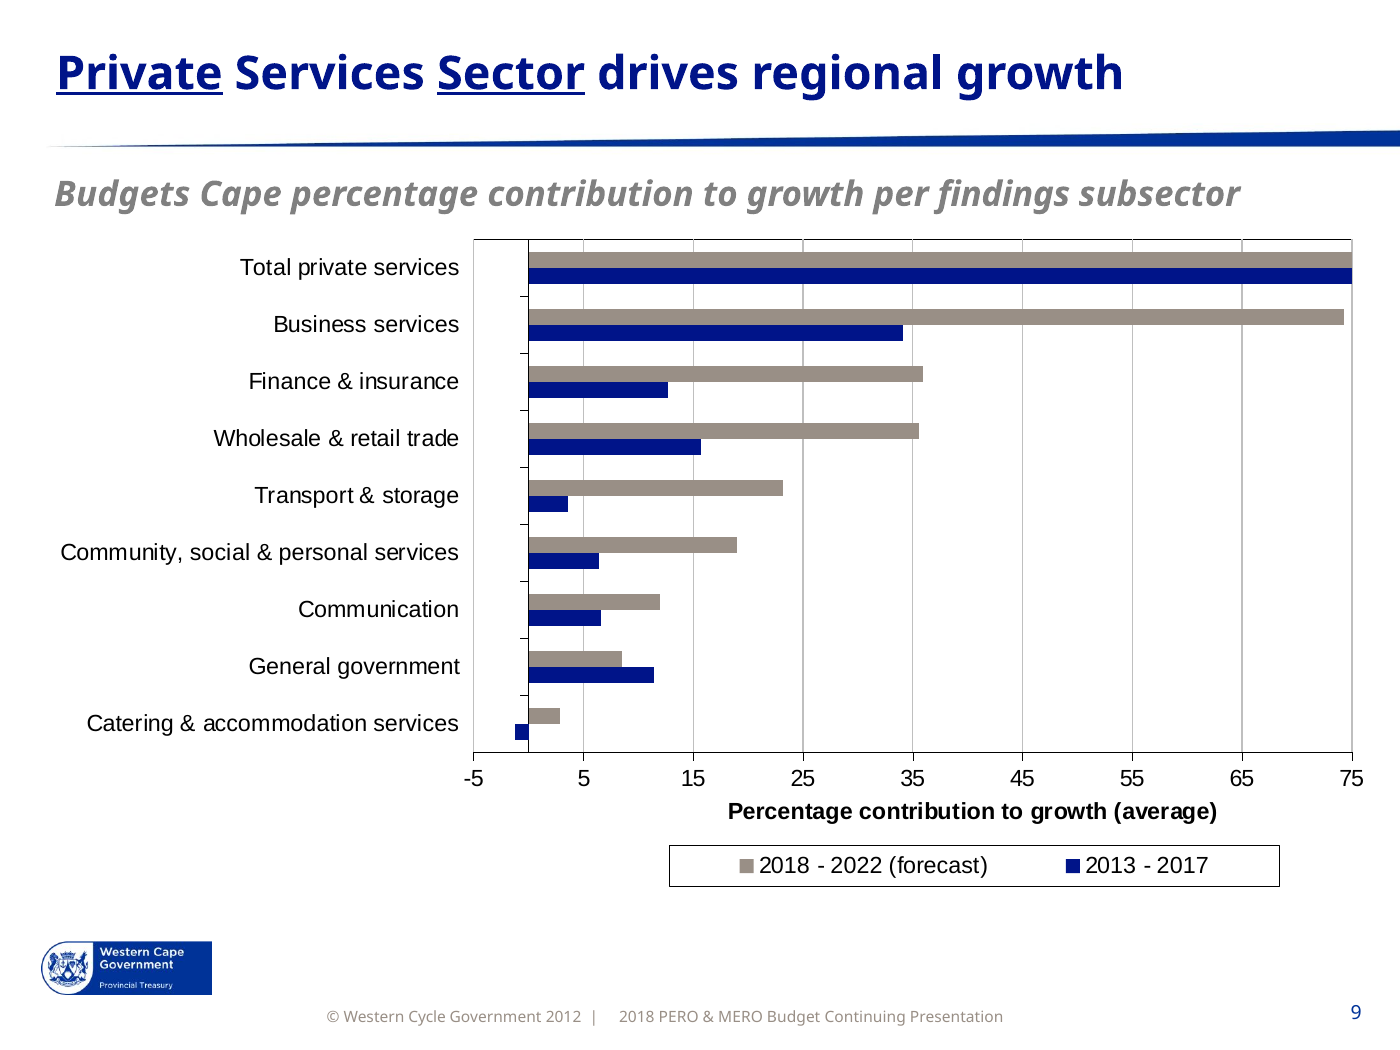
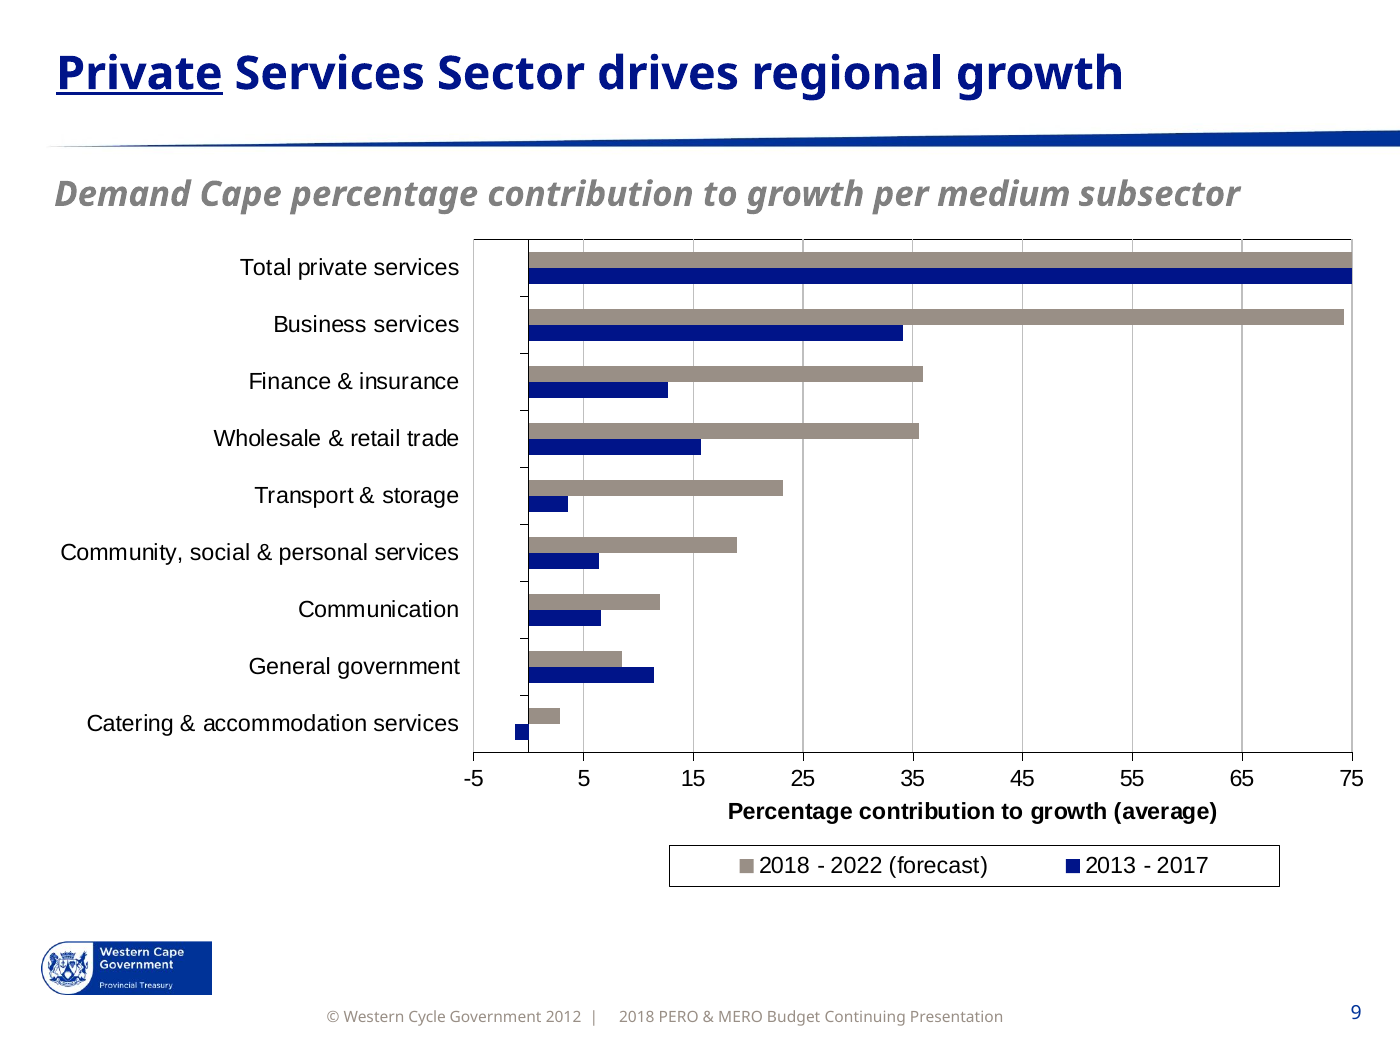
Sector underline: present -> none (511, 74)
Budgets: Budgets -> Demand (122, 194)
findings: findings -> medium (1004, 194)
